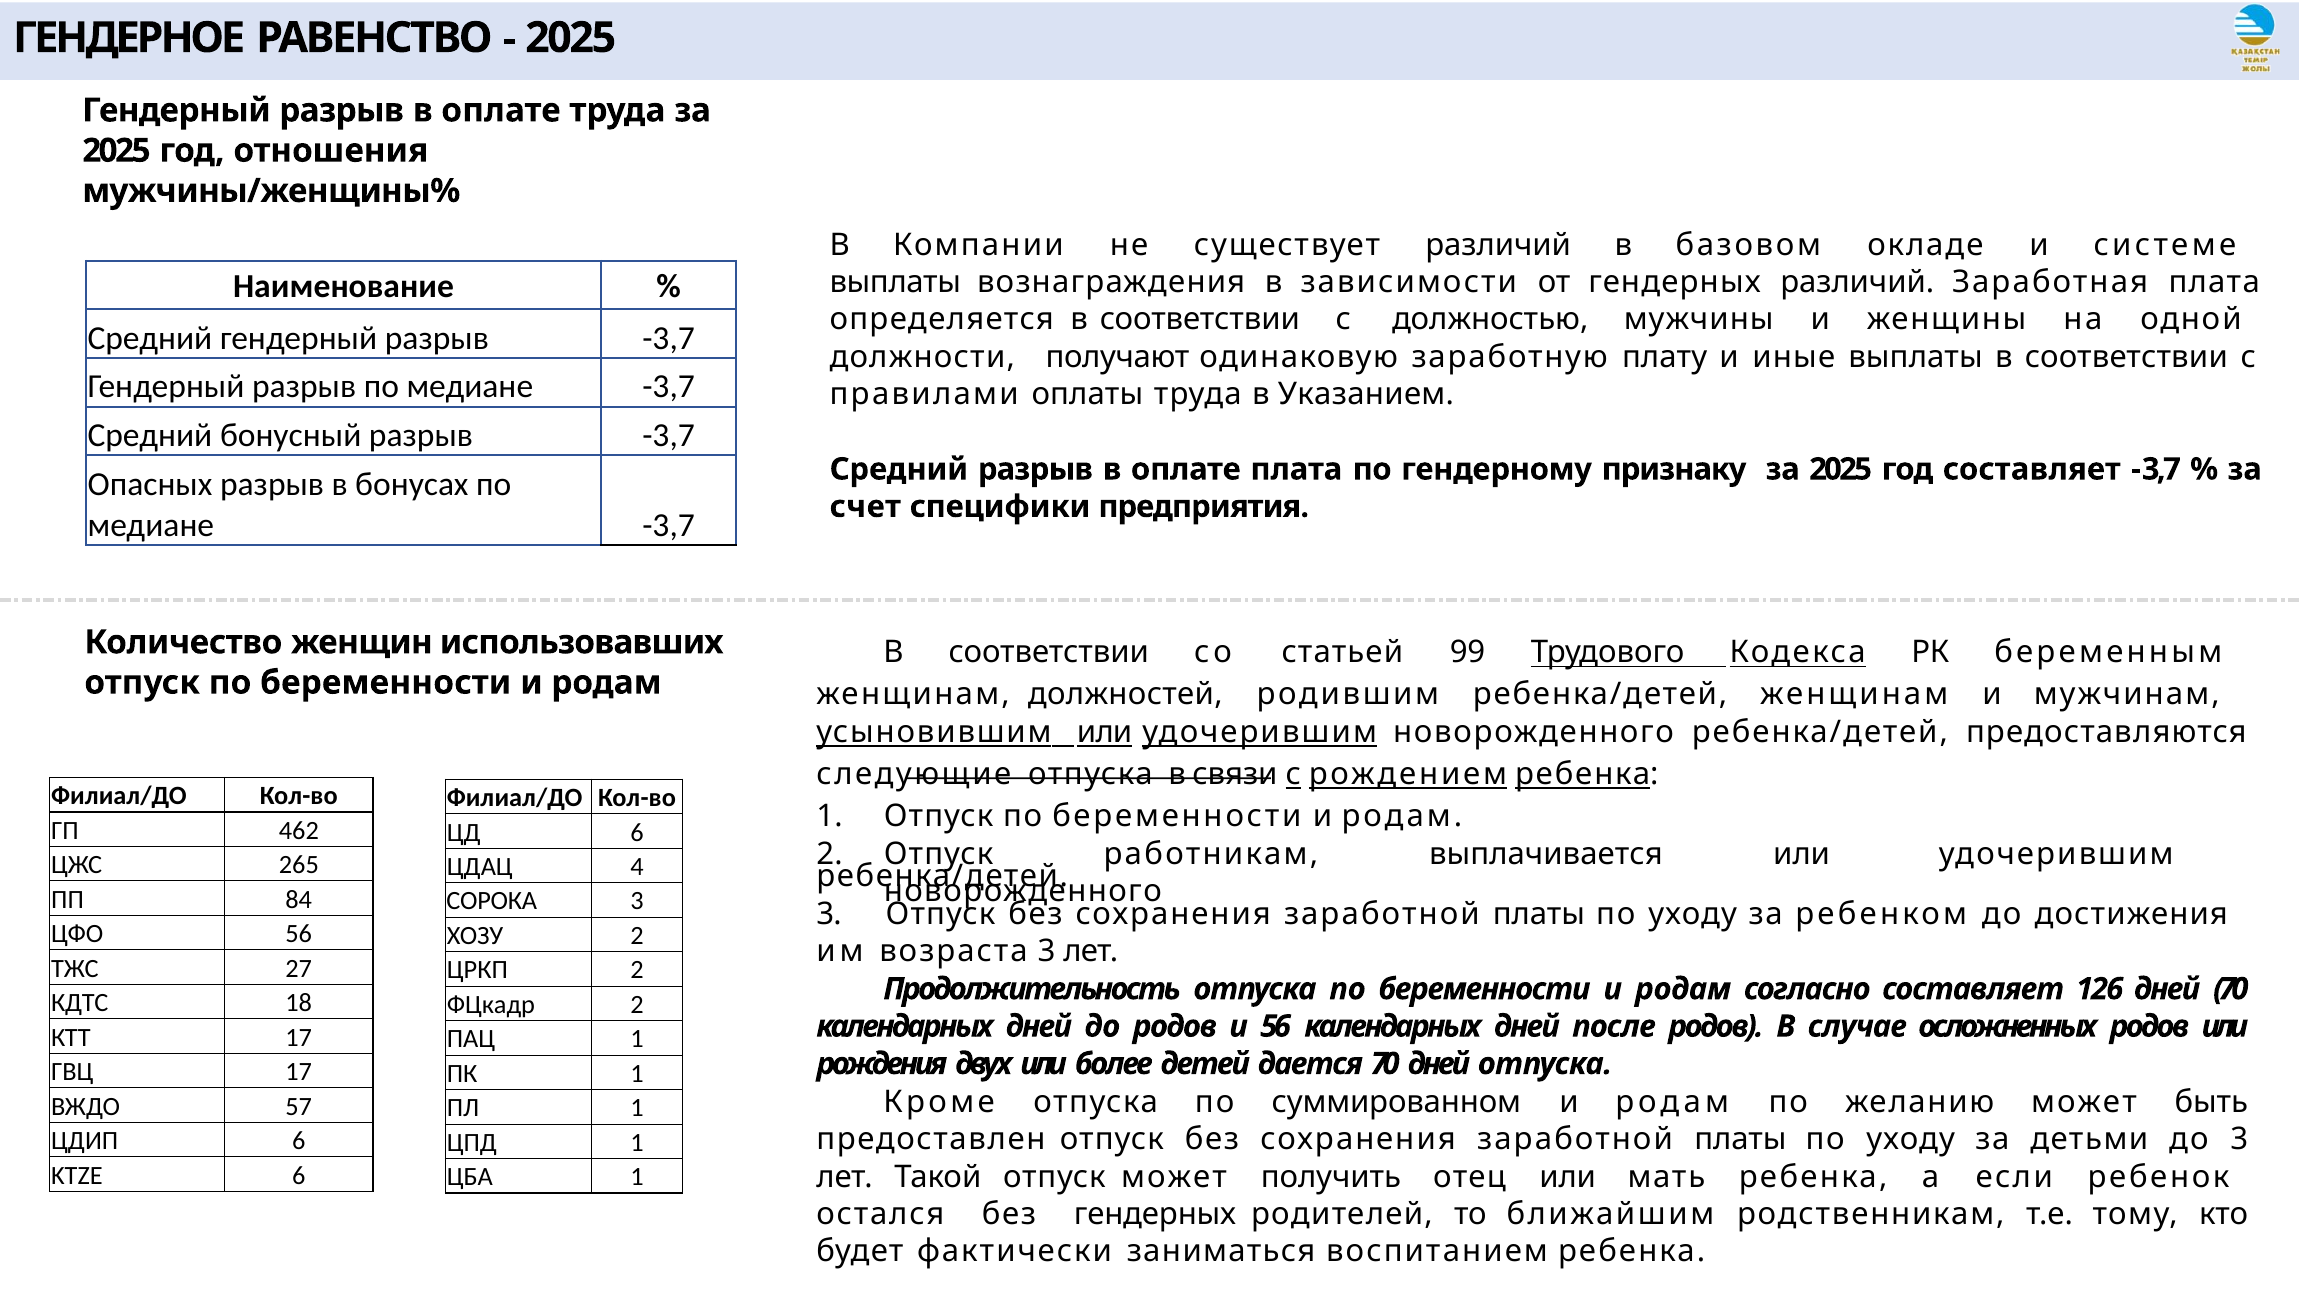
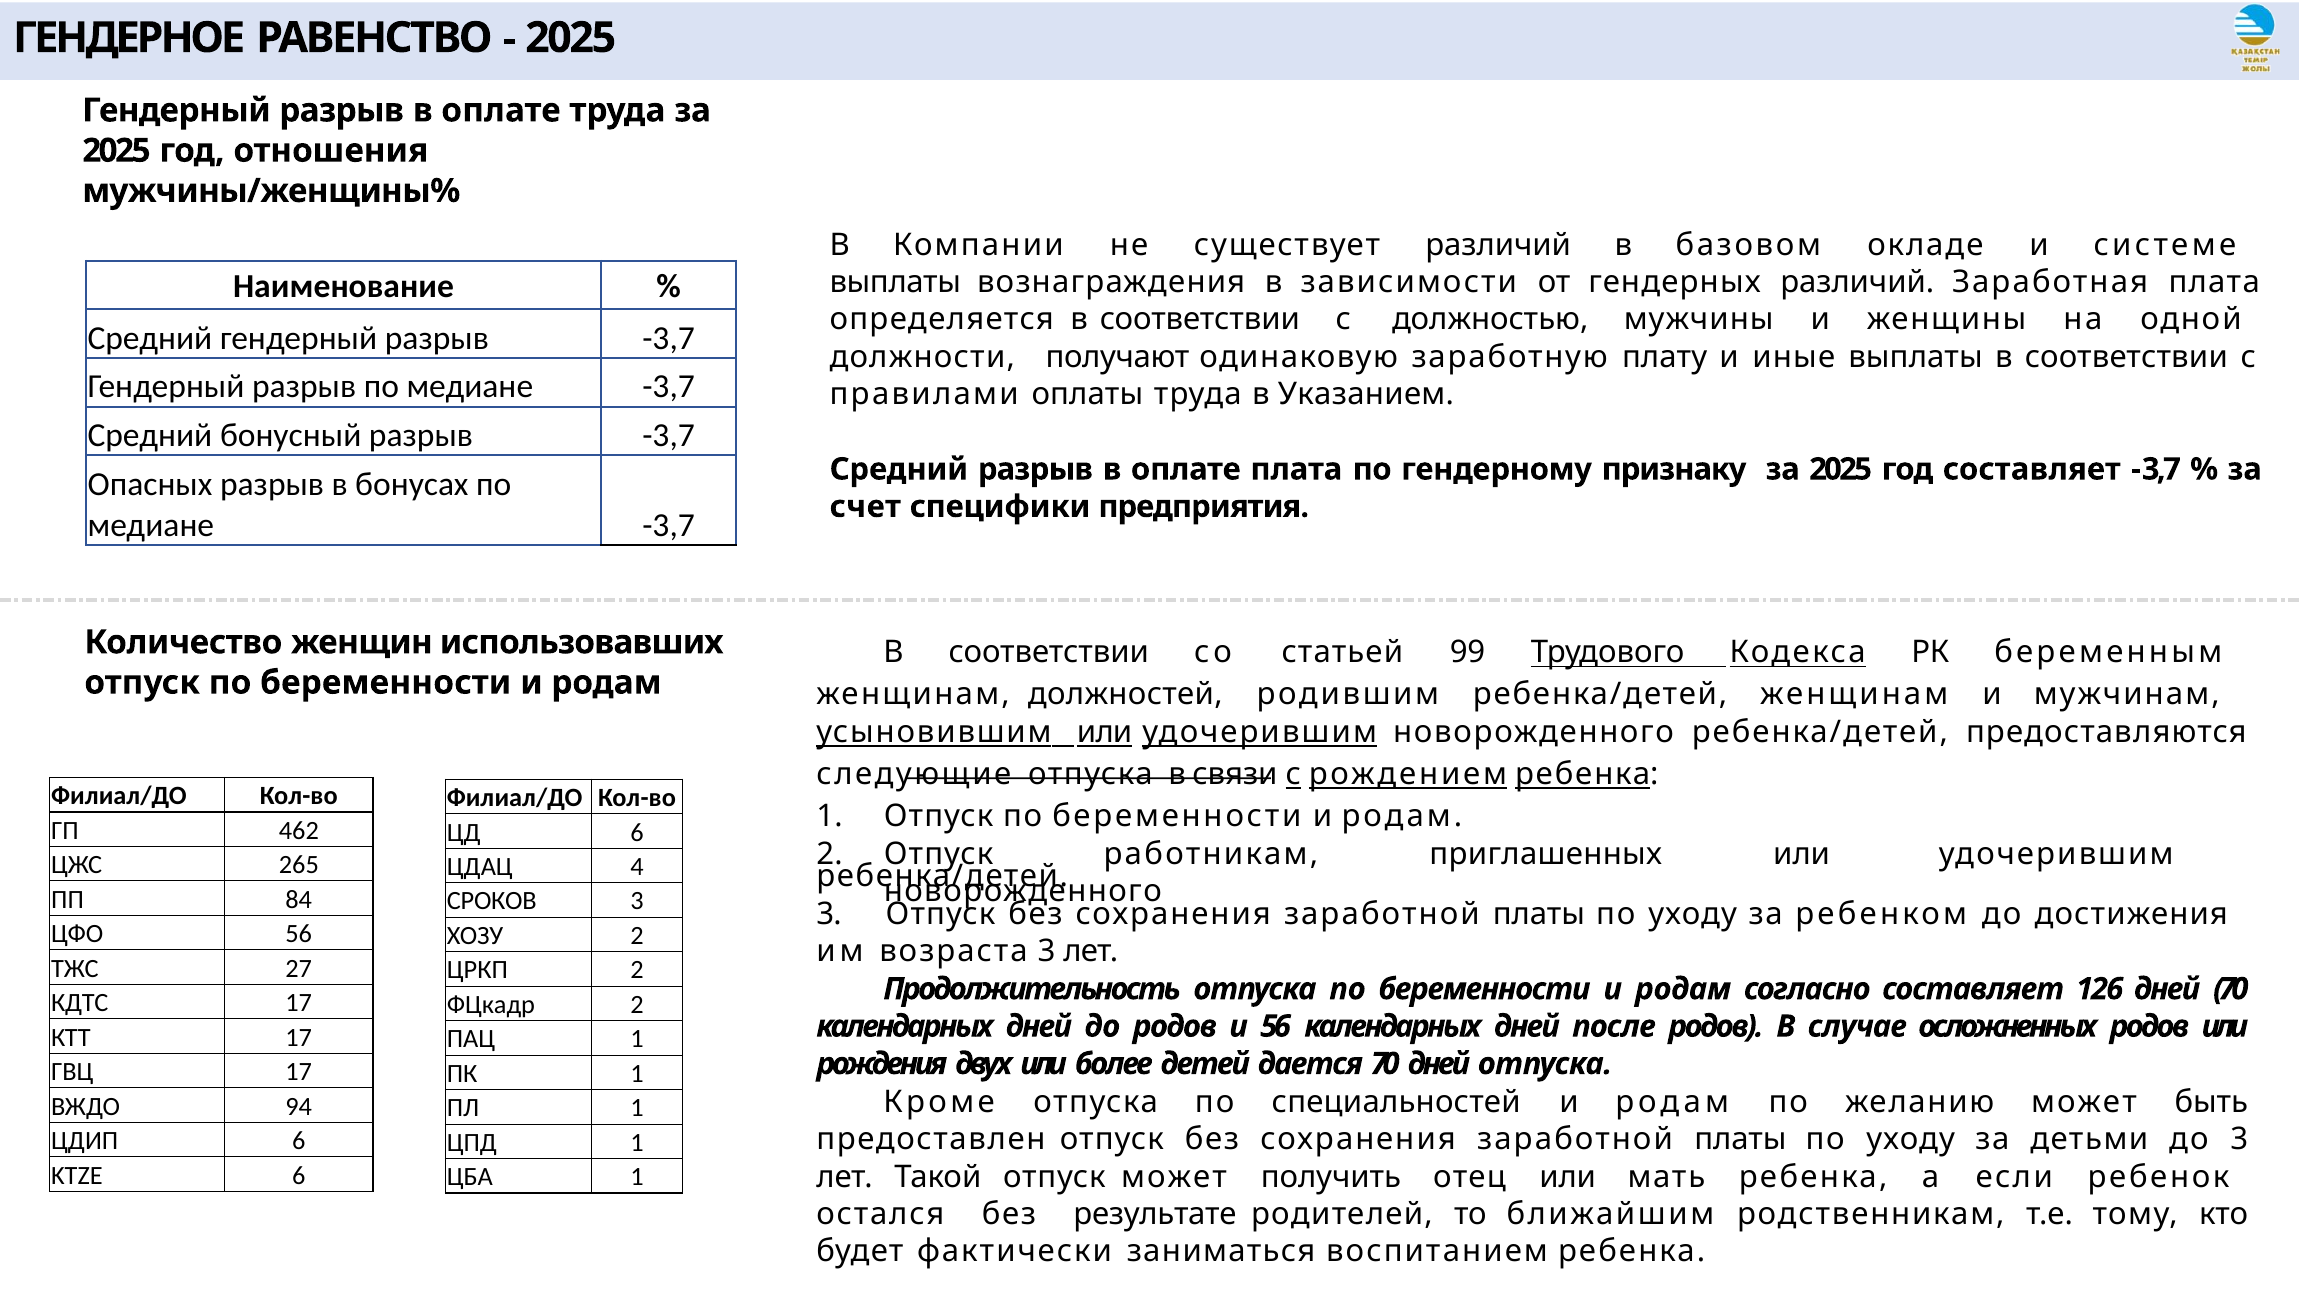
выплачивается: выплачивается -> приглашенных (1546, 854)
СОРОКА: СОРОКА -> СРОКОВ (492, 901)
КДТС 18: 18 -> 17 (299, 1003)
суммированном: суммированном -> специальностей (1396, 1102)
57: 57 -> 94 (299, 1107)
без гендерных: гендерных -> результате (1155, 1214)
